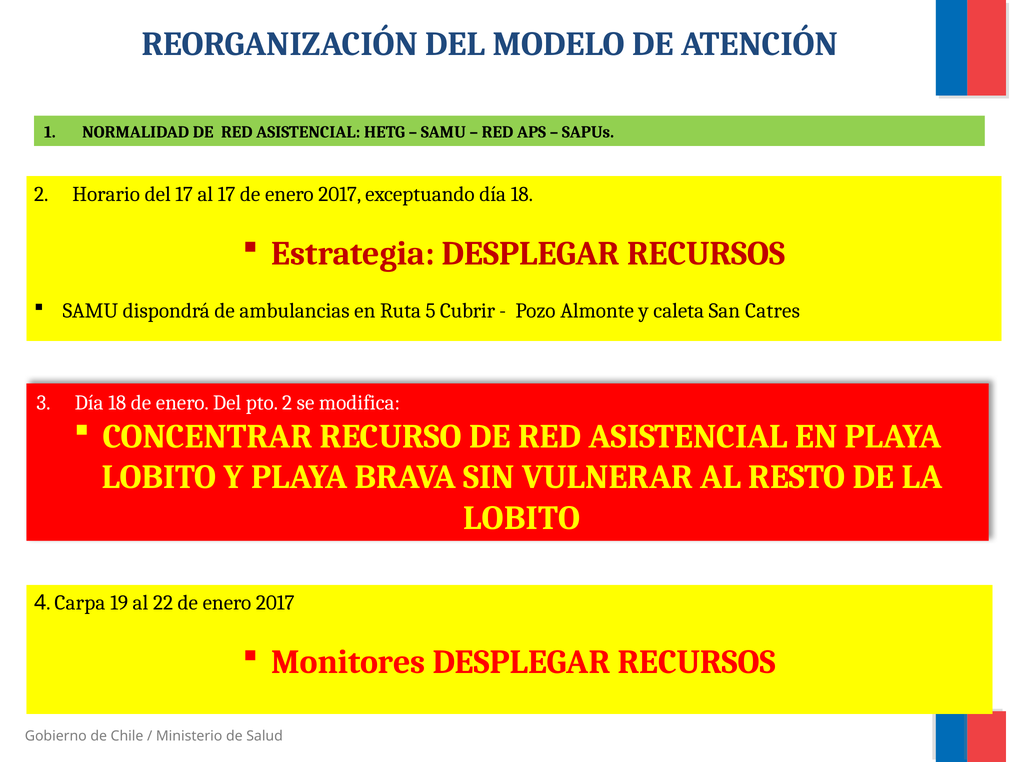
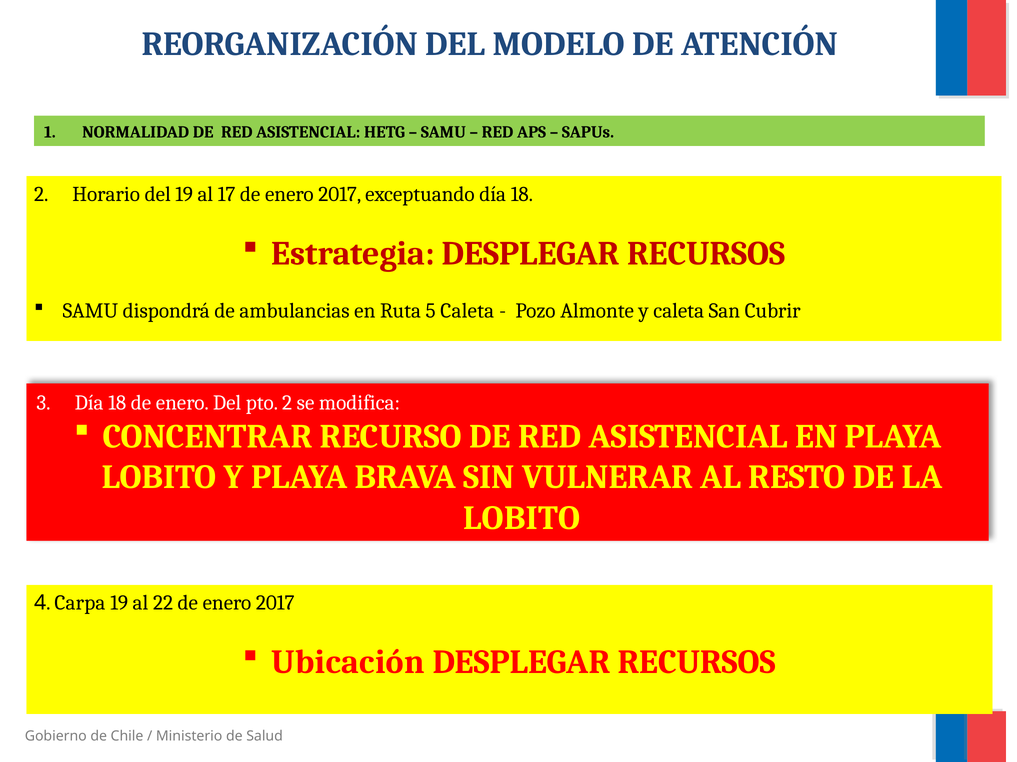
del 17: 17 -> 19 (184, 194)
5 Cubrir: Cubrir -> Caleta (467, 311)
Catres: Catres -> Cubrir (773, 311)
Monitores: Monitores -> Ubicación (348, 663)
